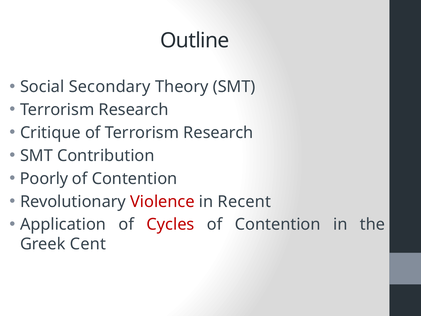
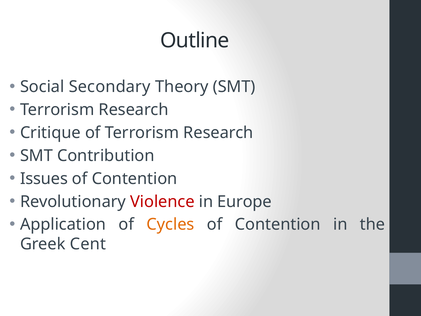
Poorly: Poorly -> Issues (44, 179)
Recent: Recent -> Europe (245, 201)
Cycles colour: red -> orange (171, 224)
